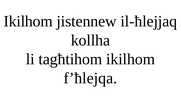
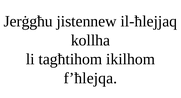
Ikilhom: Ikilhom -> Jerġgħu (28, 21)
